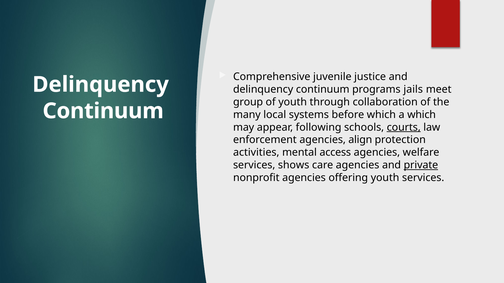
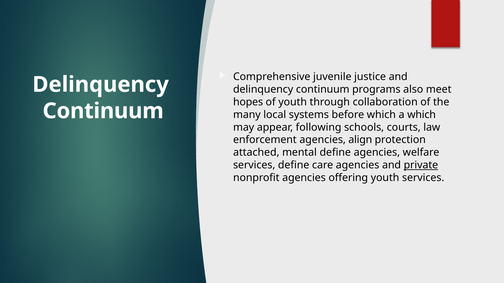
jails: jails -> also (413, 90)
group: group -> hopes (248, 102)
courts underline: present -> none (404, 127)
activities: activities -> attached (256, 153)
mental access: access -> define (335, 153)
services shows: shows -> define (294, 165)
